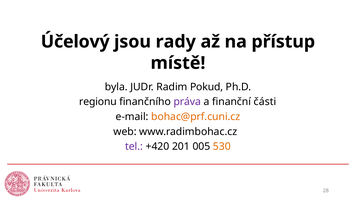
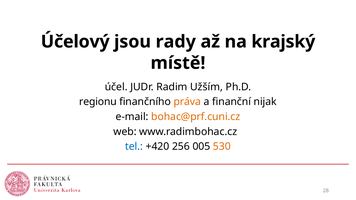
přístup: přístup -> krajský (283, 42)
byla: byla -> účel (116, 87)
Pokud: Pokud -> Užším (207, 87)
práva colour: purple -> orange (187, 102)
části: části -> nijak (265, 102)
tel colour: purple -> blue (134, 147)
201: 201 -> 256 (181, 147)
